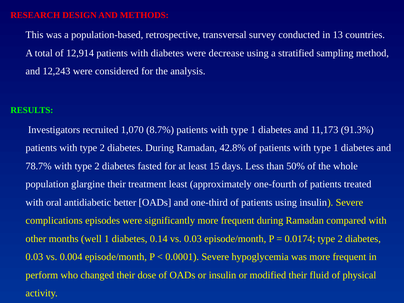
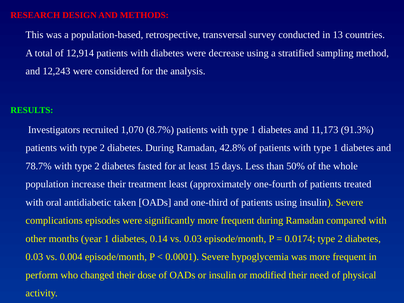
glargine: glargine -> increase (88, 184)
better: better -> taken (125, 202)
well: well -> year (91, 239)
fluid: fluid -> need (319, 275)
